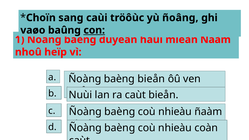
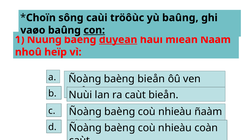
sang: sang -> sông (71, 18)
yù ñoâng: ñoâng -> baûng (180, 18)
1 Ñoâng: Ñoâng -> Ñuùng (44, 40)
duyeân underline: none -> present (118, 40)
